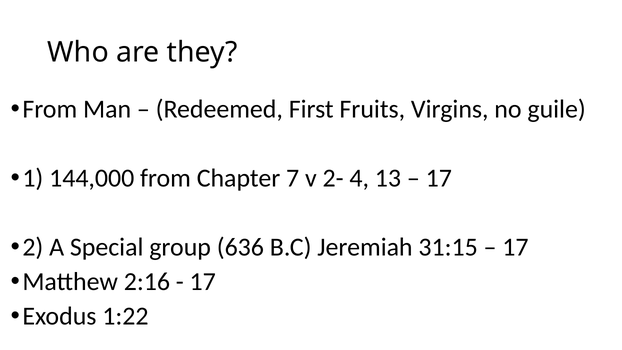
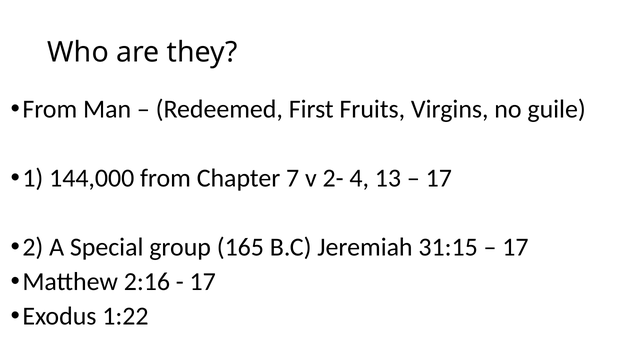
636: 636 -> 165 (240, 247)
